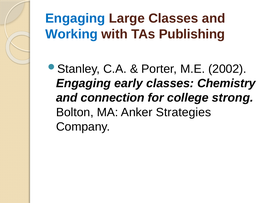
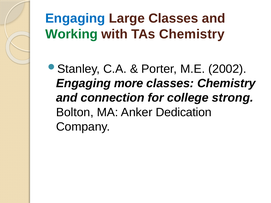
Working colour: blue -> green (71, 34)
TAs Publishing: Publishing -> Chemistry (192, 34)
early: early -> more (129, 83)
Strategies: Strategies -> Dedication (184, 112)
